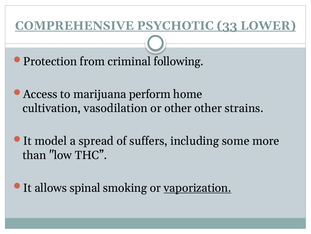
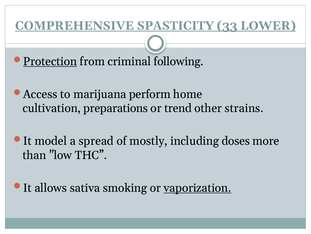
PSYCHOTIC: PSYCHOTIC -> SPASTICITY (175, 26)
Protection underline: none -> present (50, 61)
vasodilation: vasodilation -> preparations (116, 108)
or other: other -> trend (178, 108)
suffers: suffers -> mostly (149, 141)
some: some -> doses (236, 141)
spinal: spinal -> sativa (85, 187)
